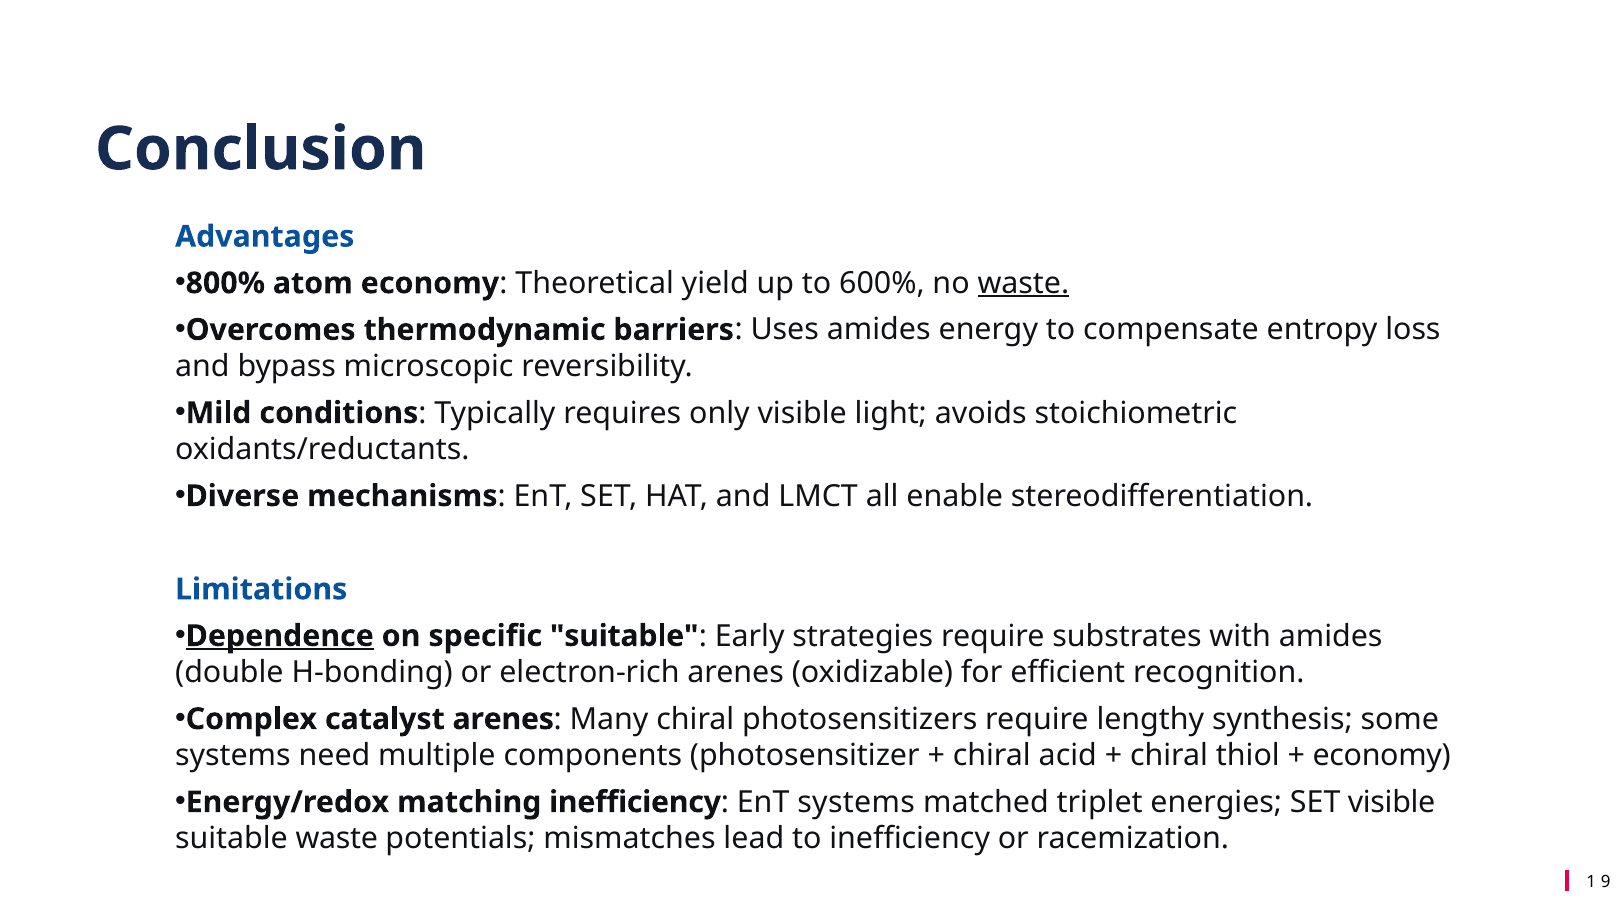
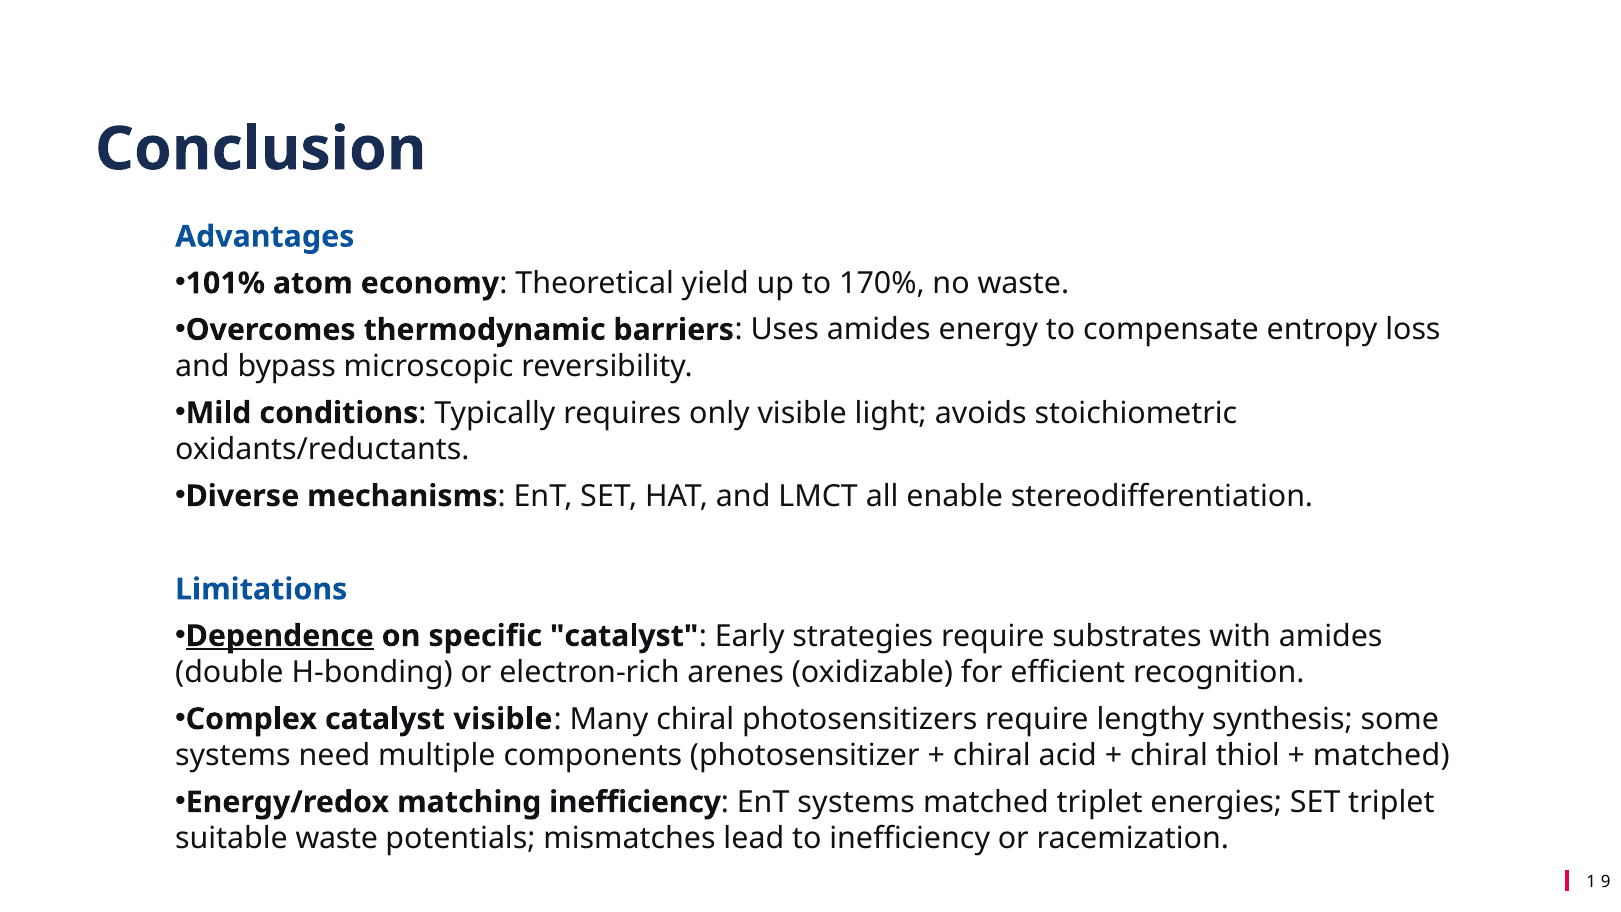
800%: 800% -> 101% (225, 283)
600%: 600% -> 170% (882, 283)
waste underline: present -> none (1023, 283)
specific suitable: suitable -> catalyst (624, 636)
catalyst arenes: arenes -> visible (503, 719)
economy: economy -> matched (1381, 755)
SET visible: visible -> triplet (1391, 802)
